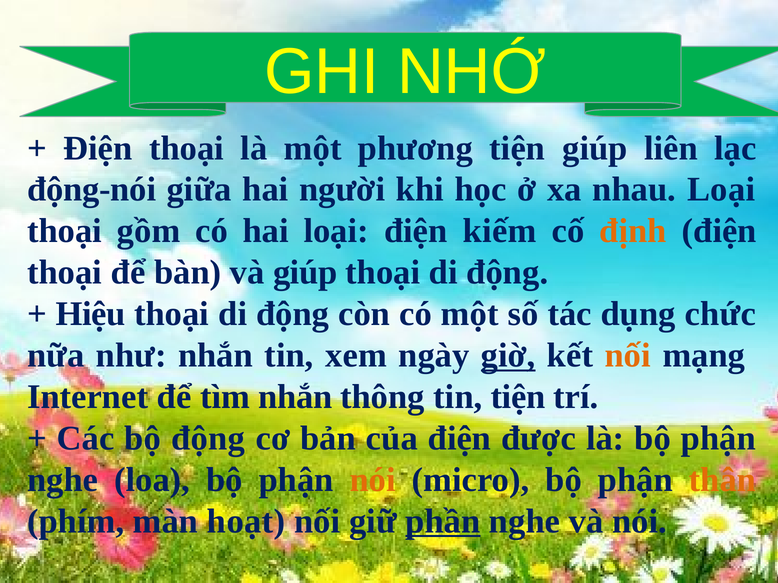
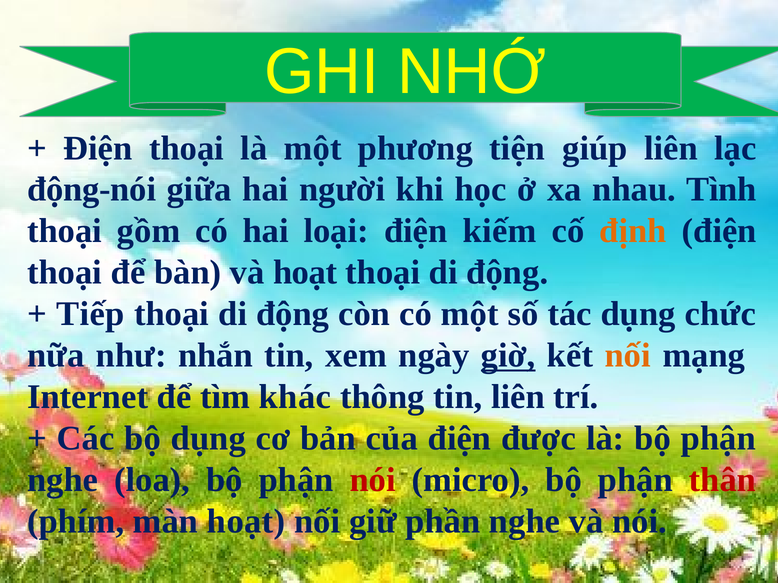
nhau Loại: Loại -> Tình (722, 190)
và giúp: giúp -> hoạt (305, 273)
Hiệu: Hiệu -> Tiếp (90, 314)
tìm nhắn: nhắn -> khác (295, 397)
tin tiện: tiện -> liên (518, 397)
bộ động: động -> dụng (208, 439)
nói colour: orange -> red (373, 480)
thân colour: orange -> red (722, 480)
phần underline: present -> none (443, 522)
